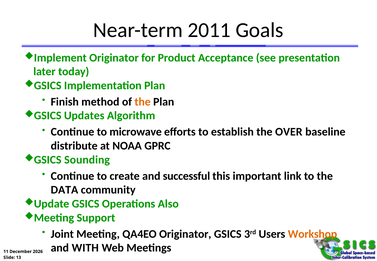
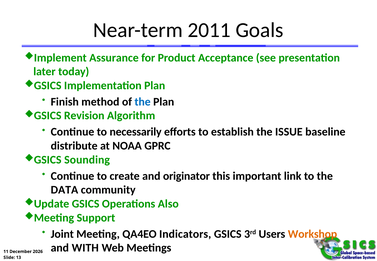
Originator: Originator -> Assurance (114, 58)
the colour: orange -> blue (143, 102)
Updates: Updates -> Revision (84, 116)
microwave: microwave -> necessarily (136, 132)
OVER: OVER -> ISSUE (289, 132)
successful: successful -> originator (186, 176)
QA4EO Originator: Originator -> Indicators (185, 234)
